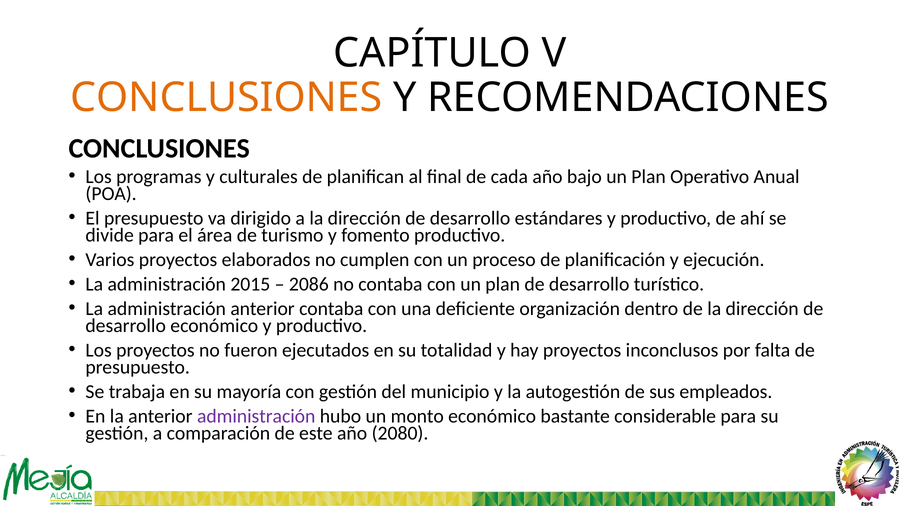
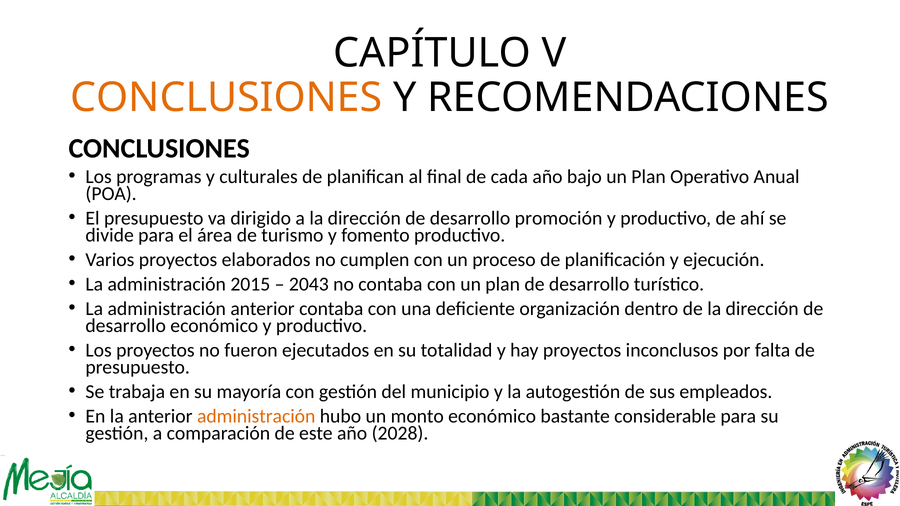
estándares: estándares -> promoción (559, 219)
2086: 2086 -> 2043 (309, 285)
administración colour: purple -> orange (256, 417)
2080: 2080 -> 2028 (400, 434)
